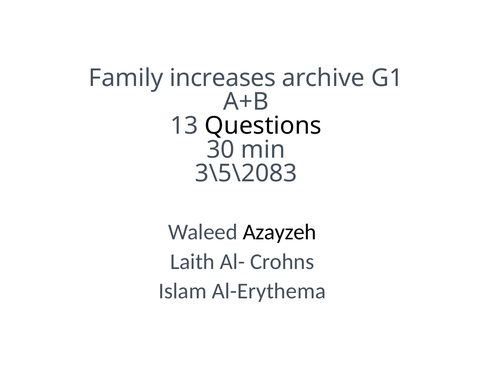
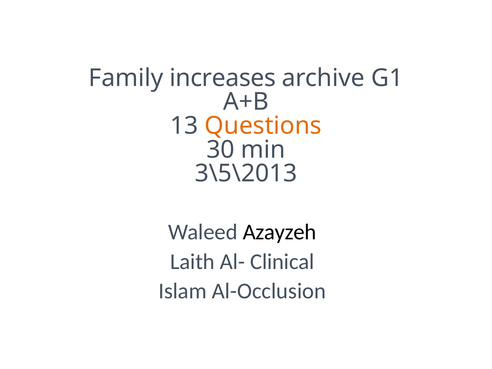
Questions colour: black -> orange (263, 126)
3\5\2083: 3\5\2083 -> 3\5\2013 (246, 173)
Crohns: Crohns -> Clinical (282, 262)
Al-Erythema: Al-Erythema -> Al-Occlusion (269, 291)
